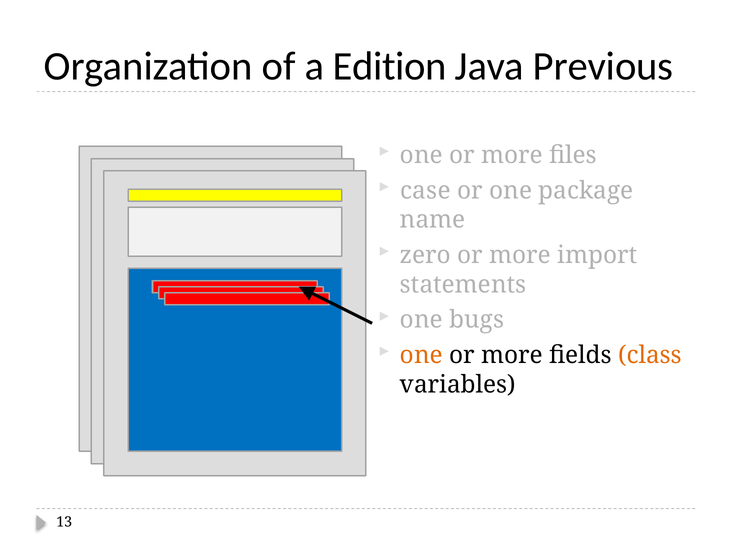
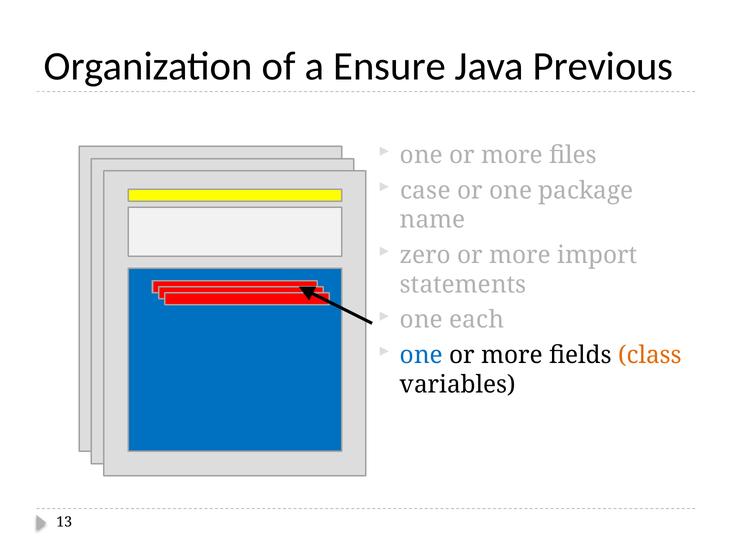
Edition: Edition -> Ensure (390, 66)
bugs: bugs -> each (477, 320)
one colour: orange -> blue (421, 355)
